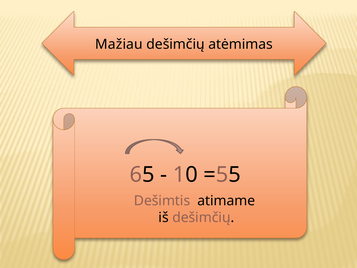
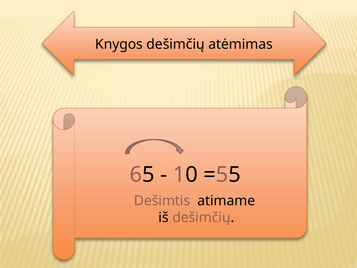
Mažiau: Mažiau -> Knygos (119, 44)
